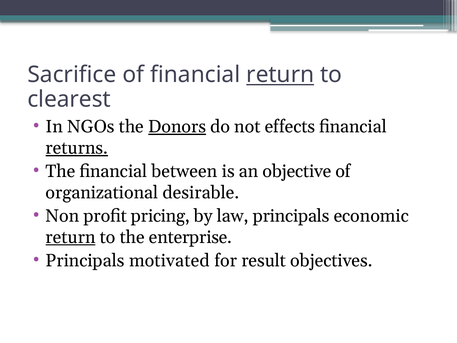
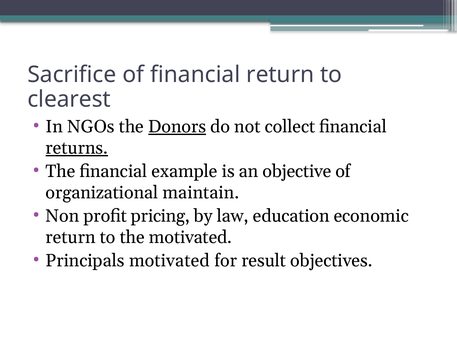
return underline: present -> none (280, 75)
effects: effects -> collect (290, 127)
between: between -> example (185, 171)
desirable: desirable -> maintain (201, 192)
law principals: principals -> education (291, 216)
return underline: present -> none (71, 237)
the enterprise: enterprise -> motivated (191, 237)
